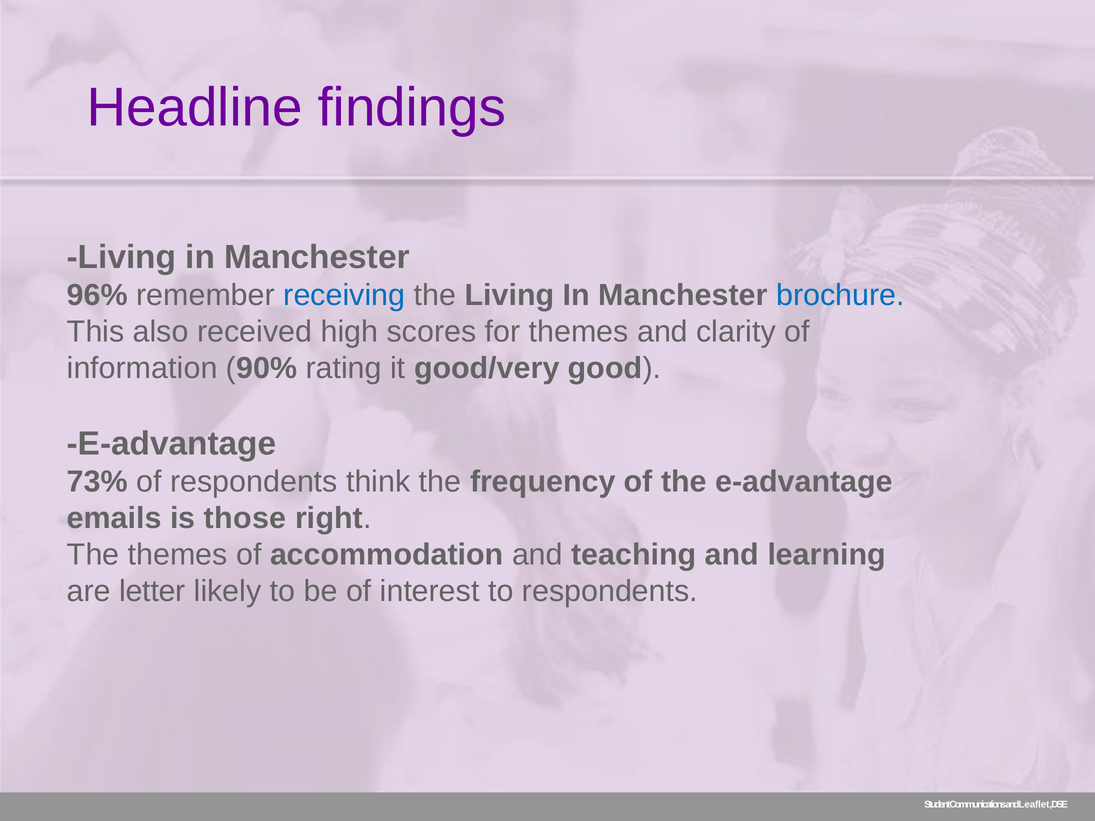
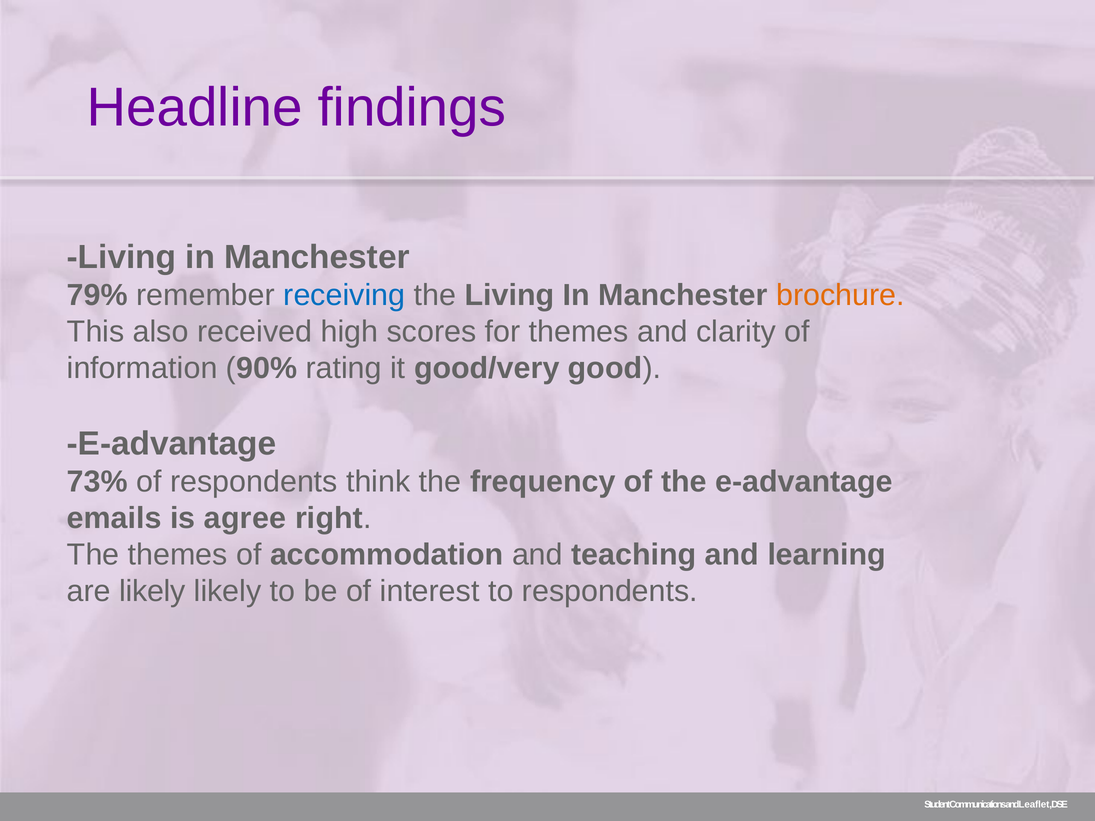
96%: 96% -> 79% (97, 296)
brochure colour: blue -> orange (841, 296)
those: those -> agree (245, 518)
are letter: letter -> likely (152, 591)
